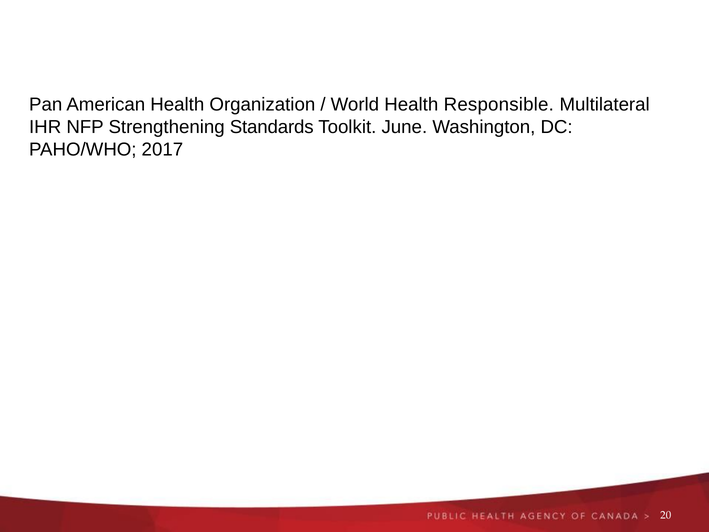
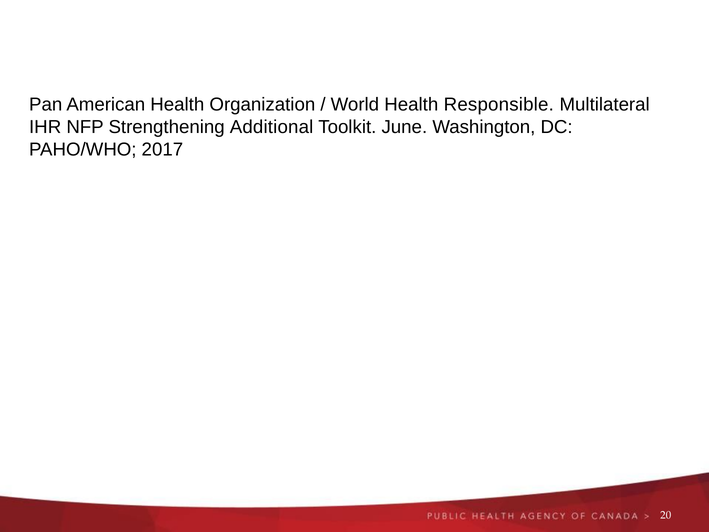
Standards: Standards -> Additional (272, 127)
